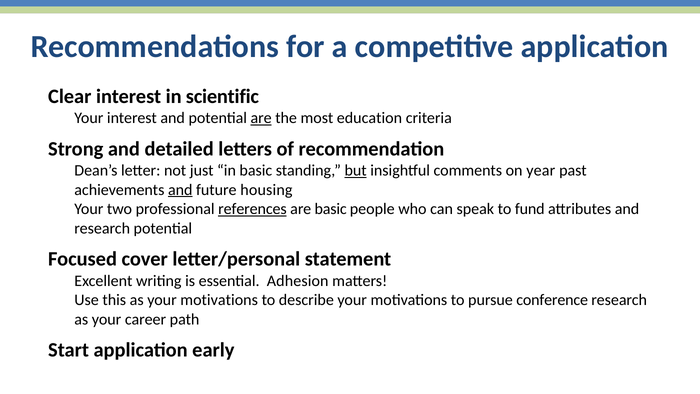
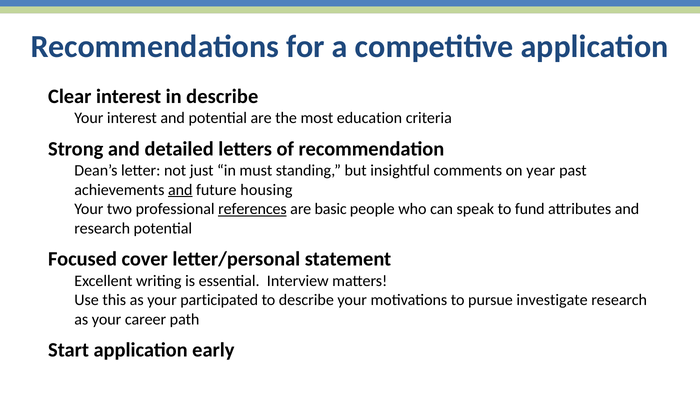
in scientific: scientific -> describe (222, 96)
are underline: present -> none (261, 118)
in basic: basic -> must (256, 170)
but underline: present -> none (356, 170)
Adhesion: Adhesion -> Interview (298, 281)
as your motivations: motivations -> participated (219, 300)
conference: conference -> investigate (552, 300)
